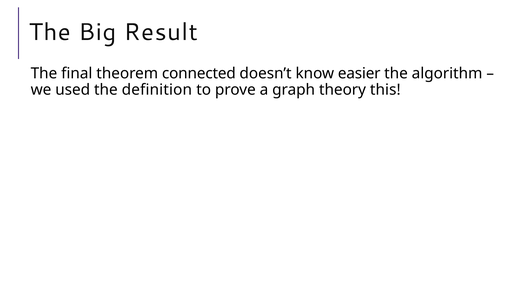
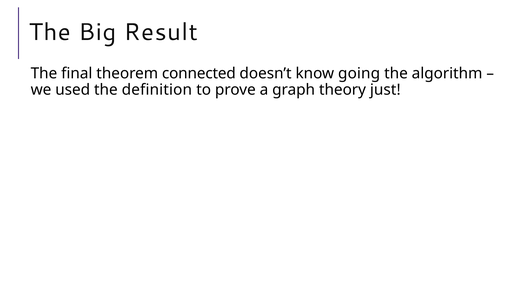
easier: easier -> going (359, 73)
this: this -> just (385, 90)
